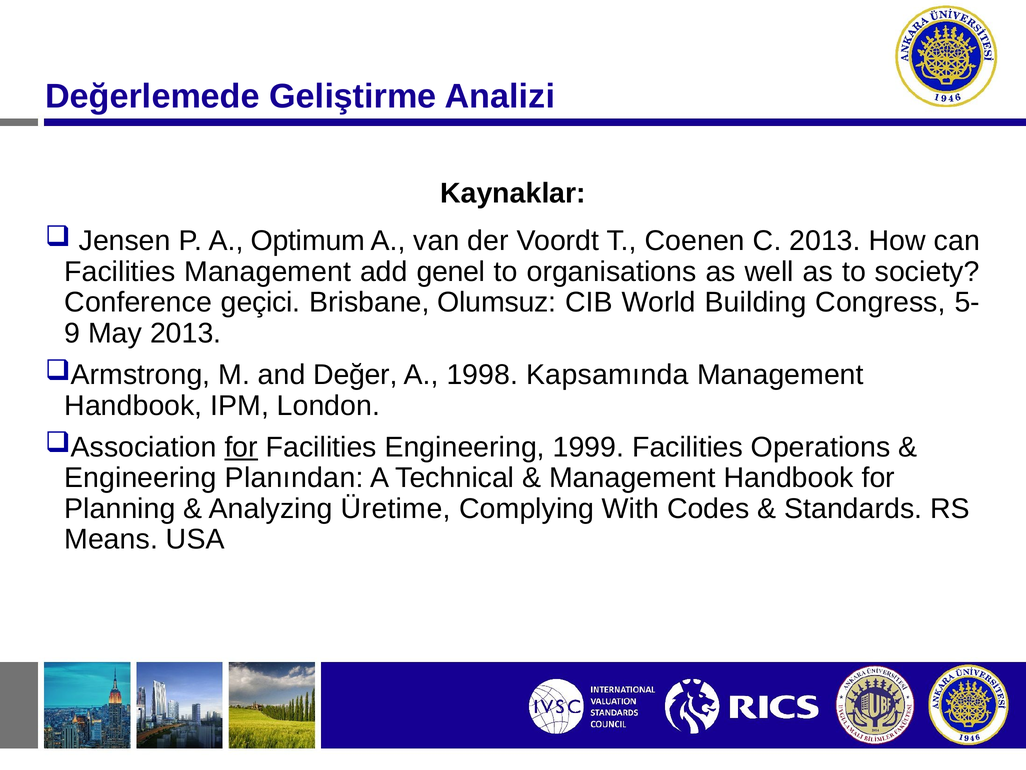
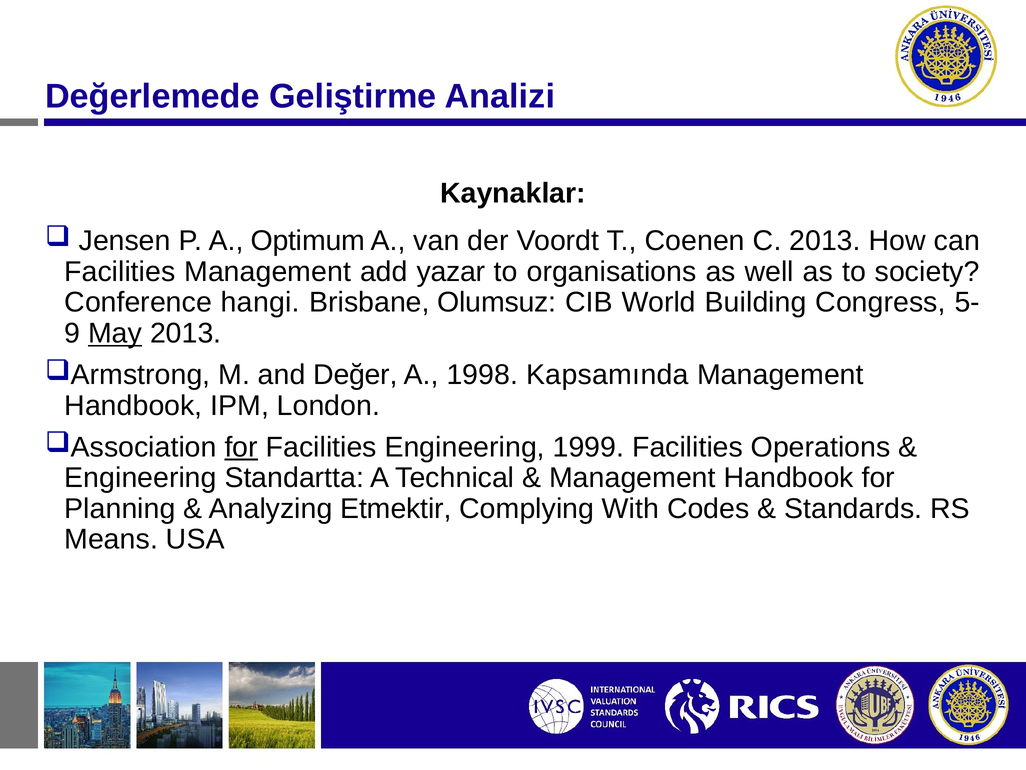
genel: genel -> yazar (451, 272)
geçici: geçici -> hangi (260, 302)
May underline: none -> present (115, 333)
Planından: Planından -> Standartta (294, 478)
Üretime: Üretime -> Etmektir (396, 508)
